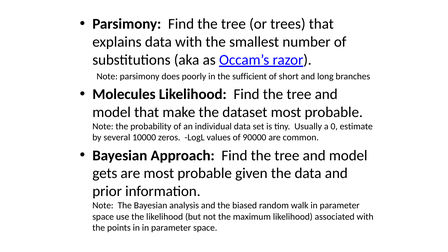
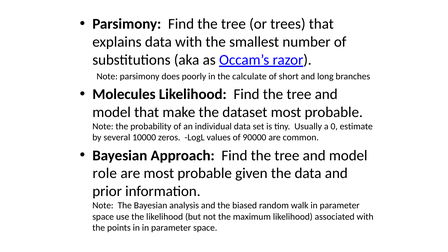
sufficient: sufficient -> calculate (249, 76)
gets: gets -> role (105, 173)
